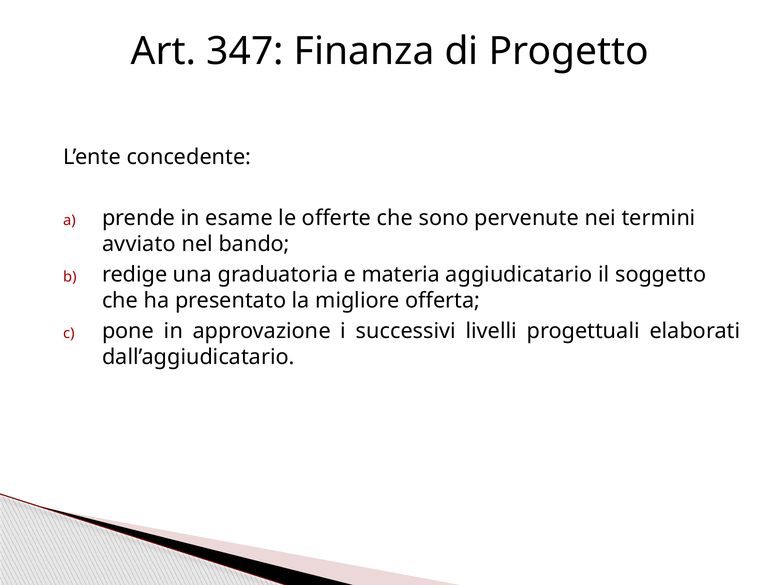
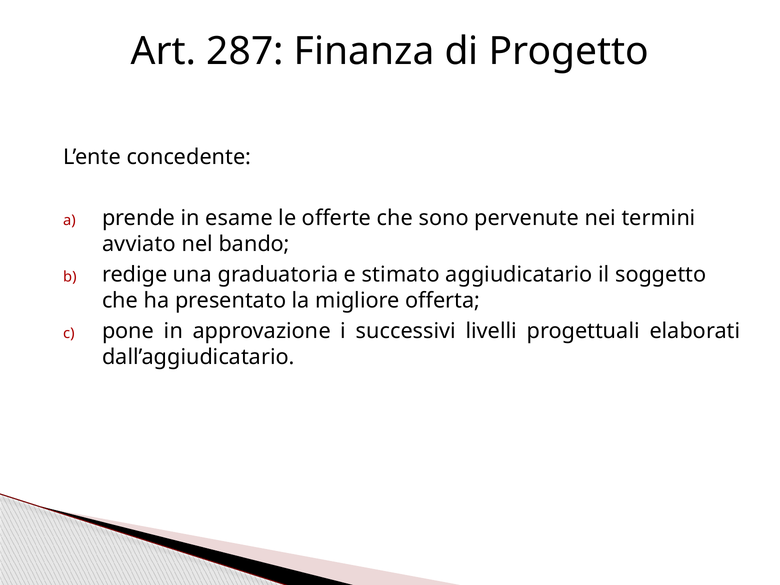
347: 347 -> 287 (245, 51)
materia: materia -> stimato (401, 274)
